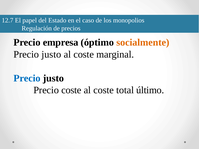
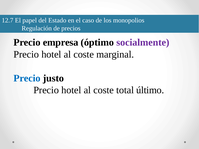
socialmente colour: orange -> purple (143, 42)
justo: justo -> hotel (51, 54)
coste: coste -> hotel (71, 90)
